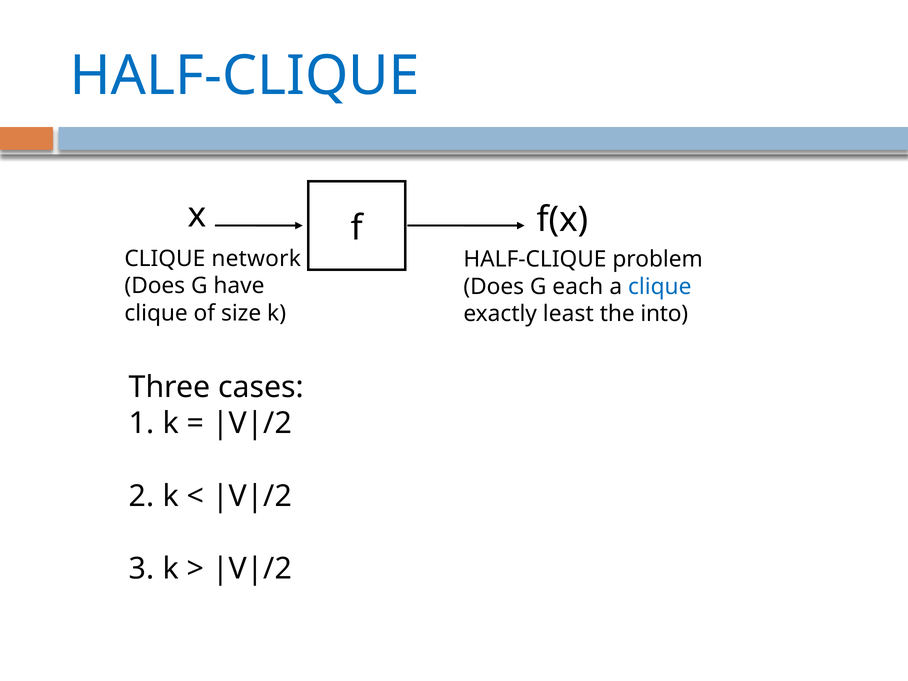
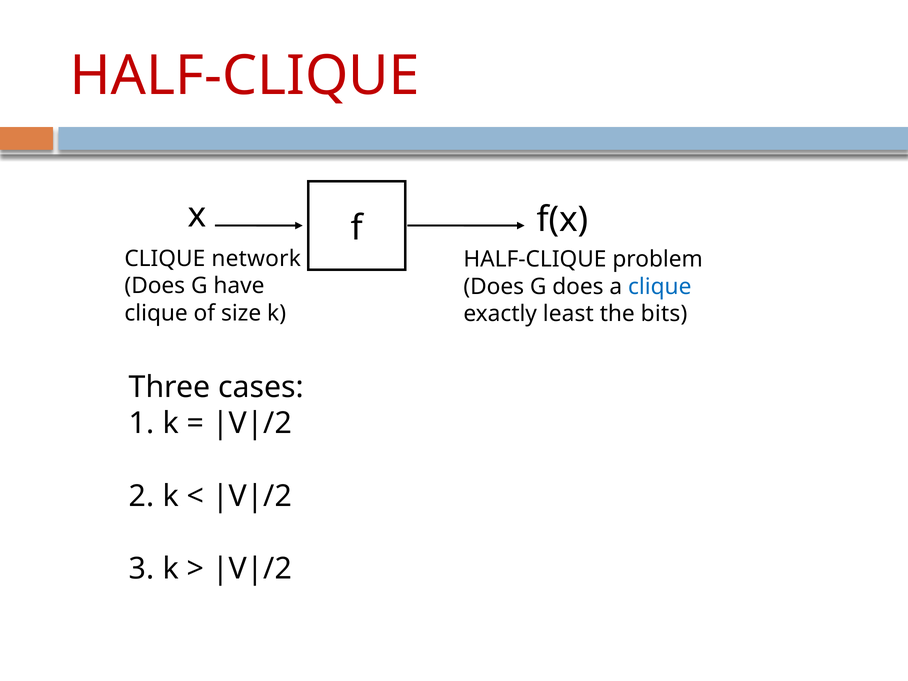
HALF-CLIQUE colour: blue -> red (245, 76)
G each: each -> does (578, 287)
into: into -> bits (664, 314)
